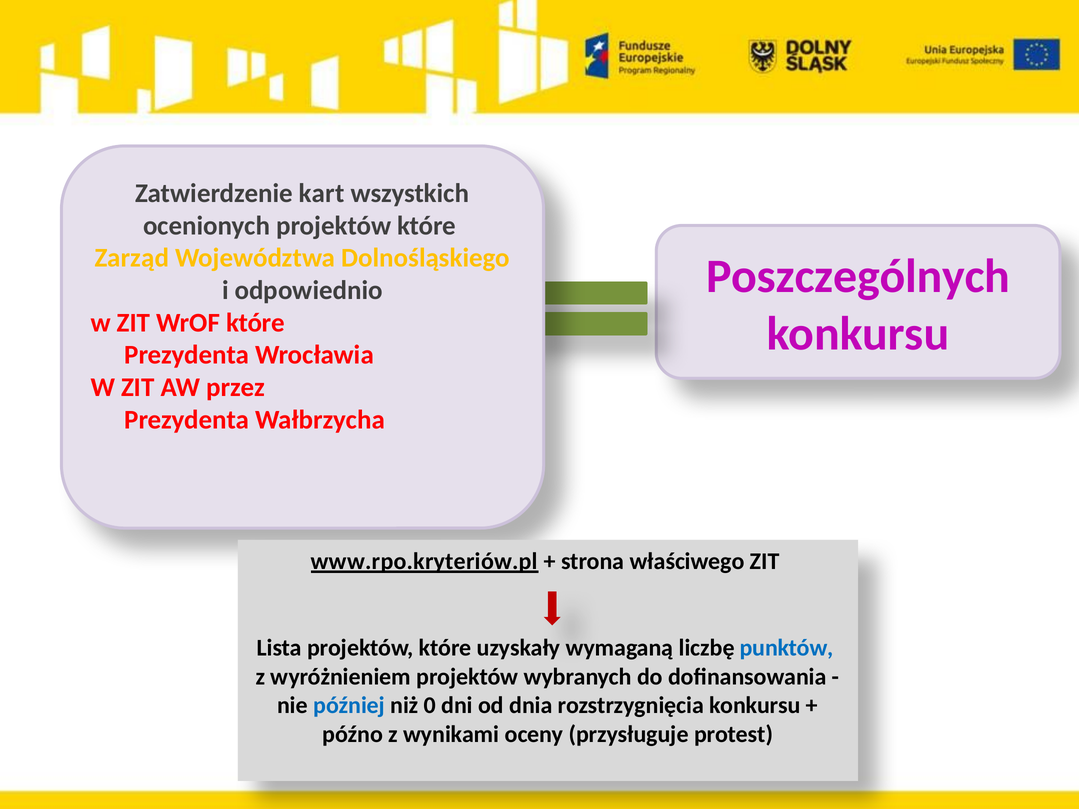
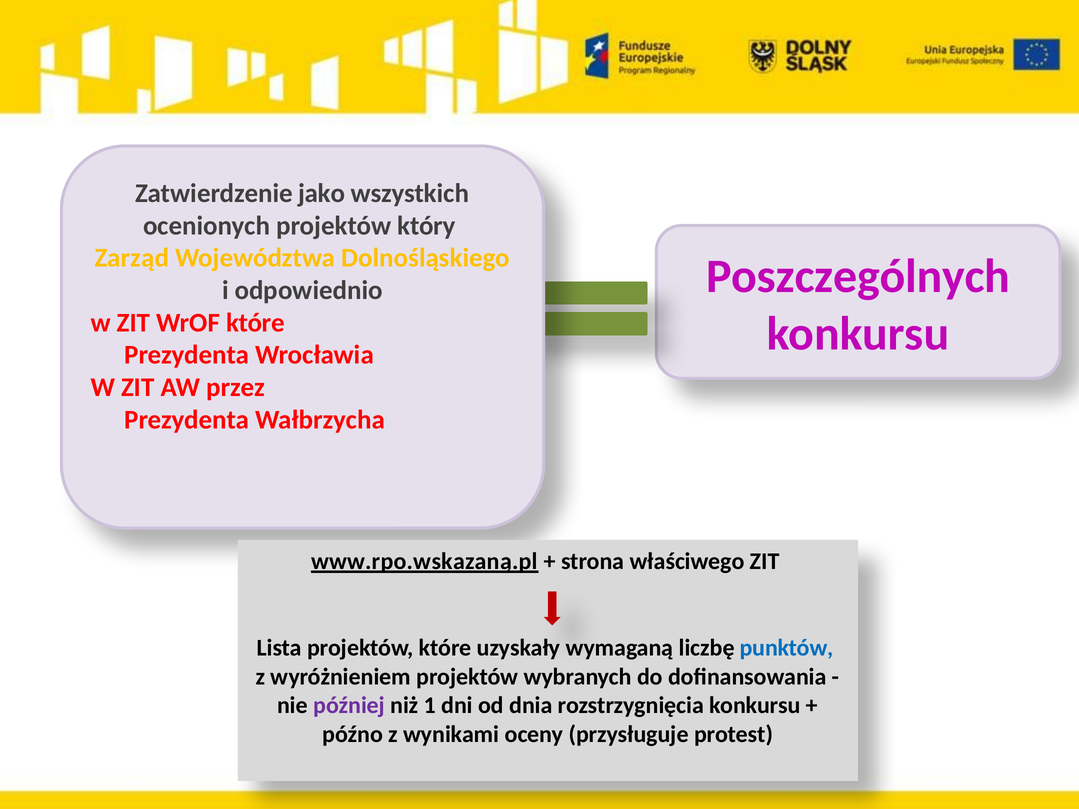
kart: kart -> jako (322, 193)
ocenionych projektów które: które -> który (426, 226)
www.rpo.kryteriów.pl: www.rpo.kryteriów.pl -> www.rpo.wskazaną.pl (424, 561)
później colour: blue -> purple (349, 706)
0: 0 -> 1 (430, 706)
